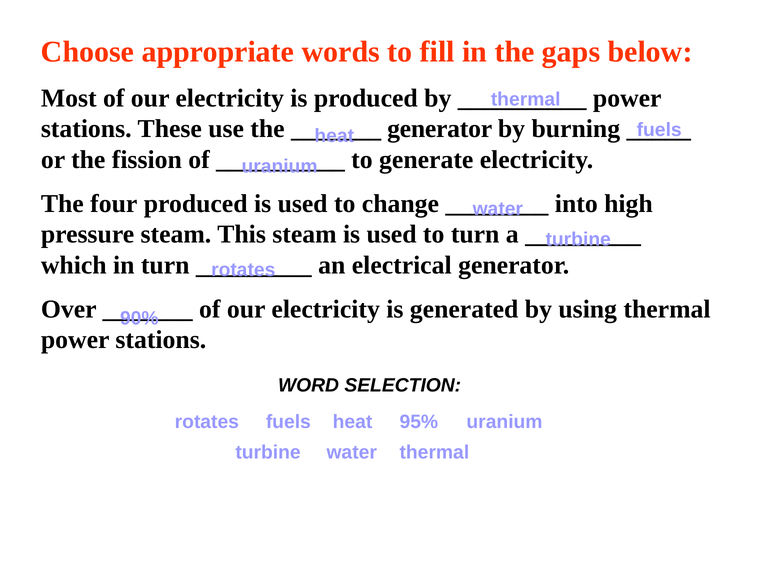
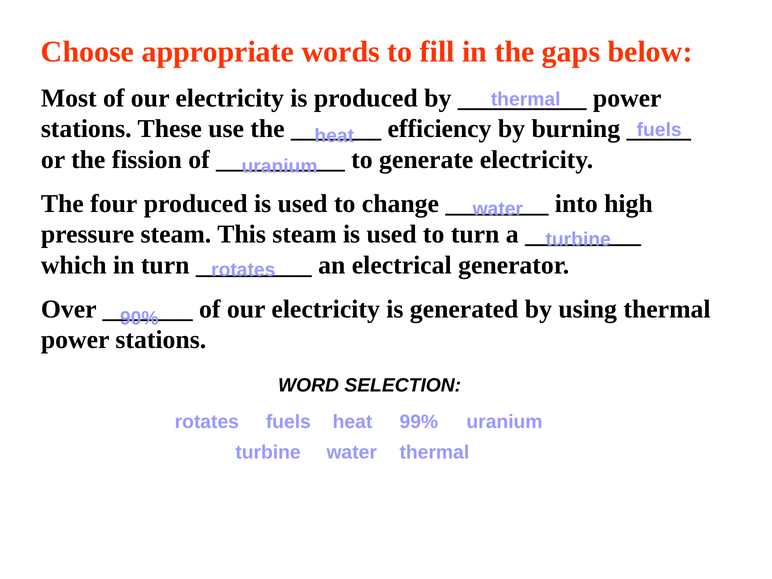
generator: generator -> efficiency (440, 129)
95%: 95% -> 99% (419, 422)
